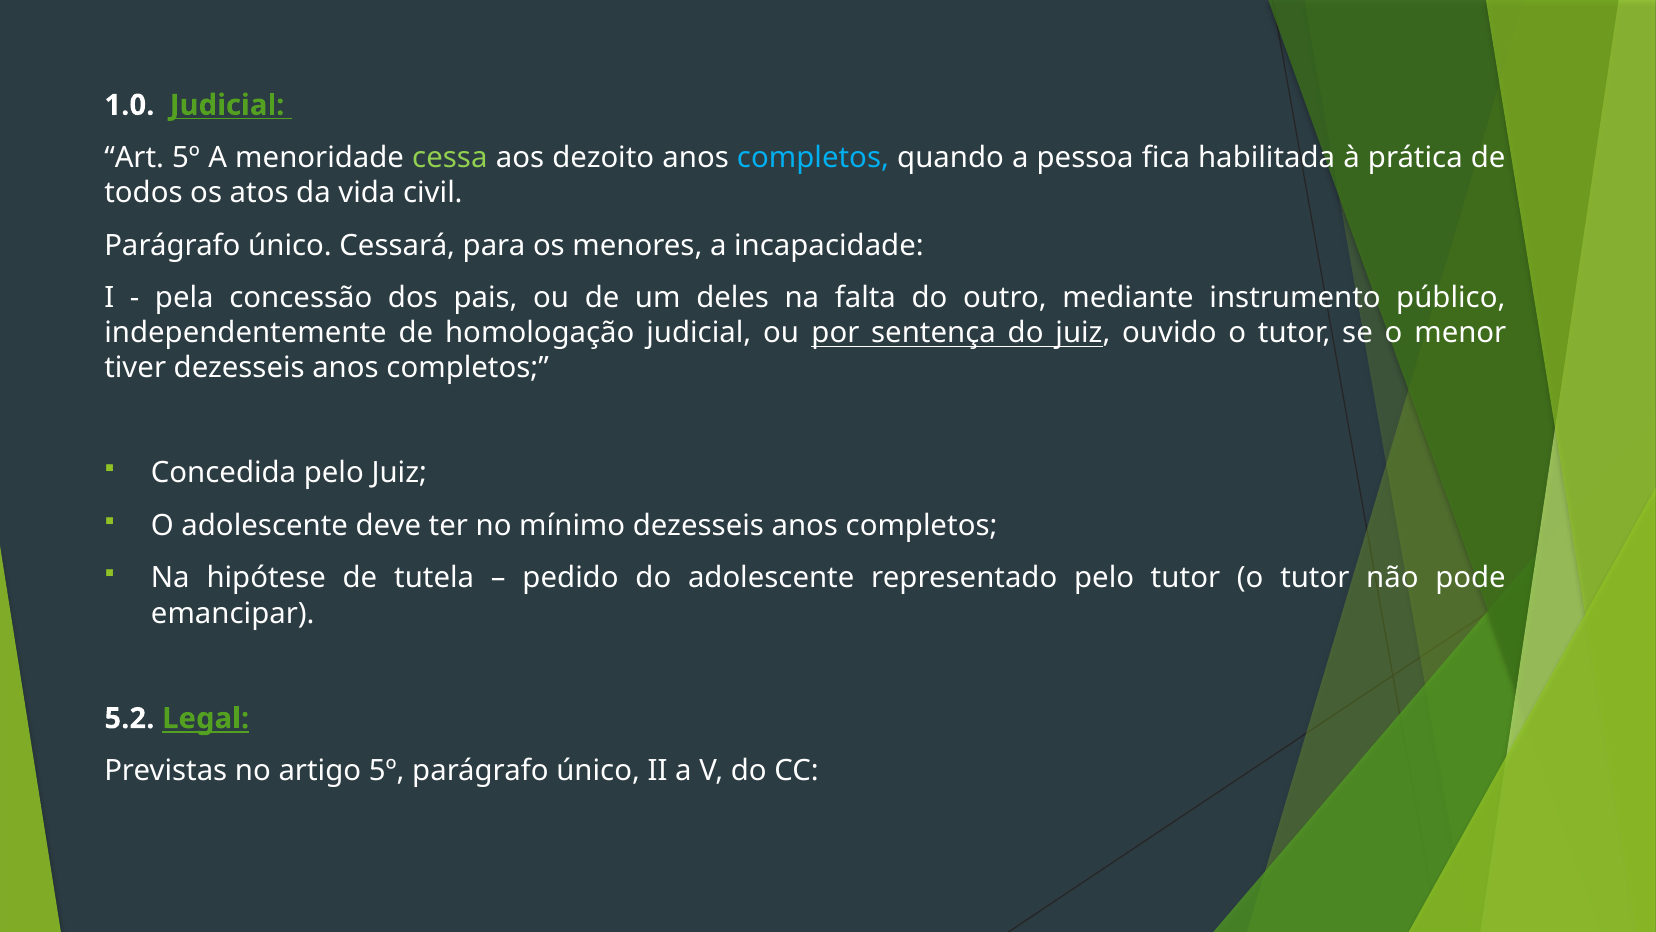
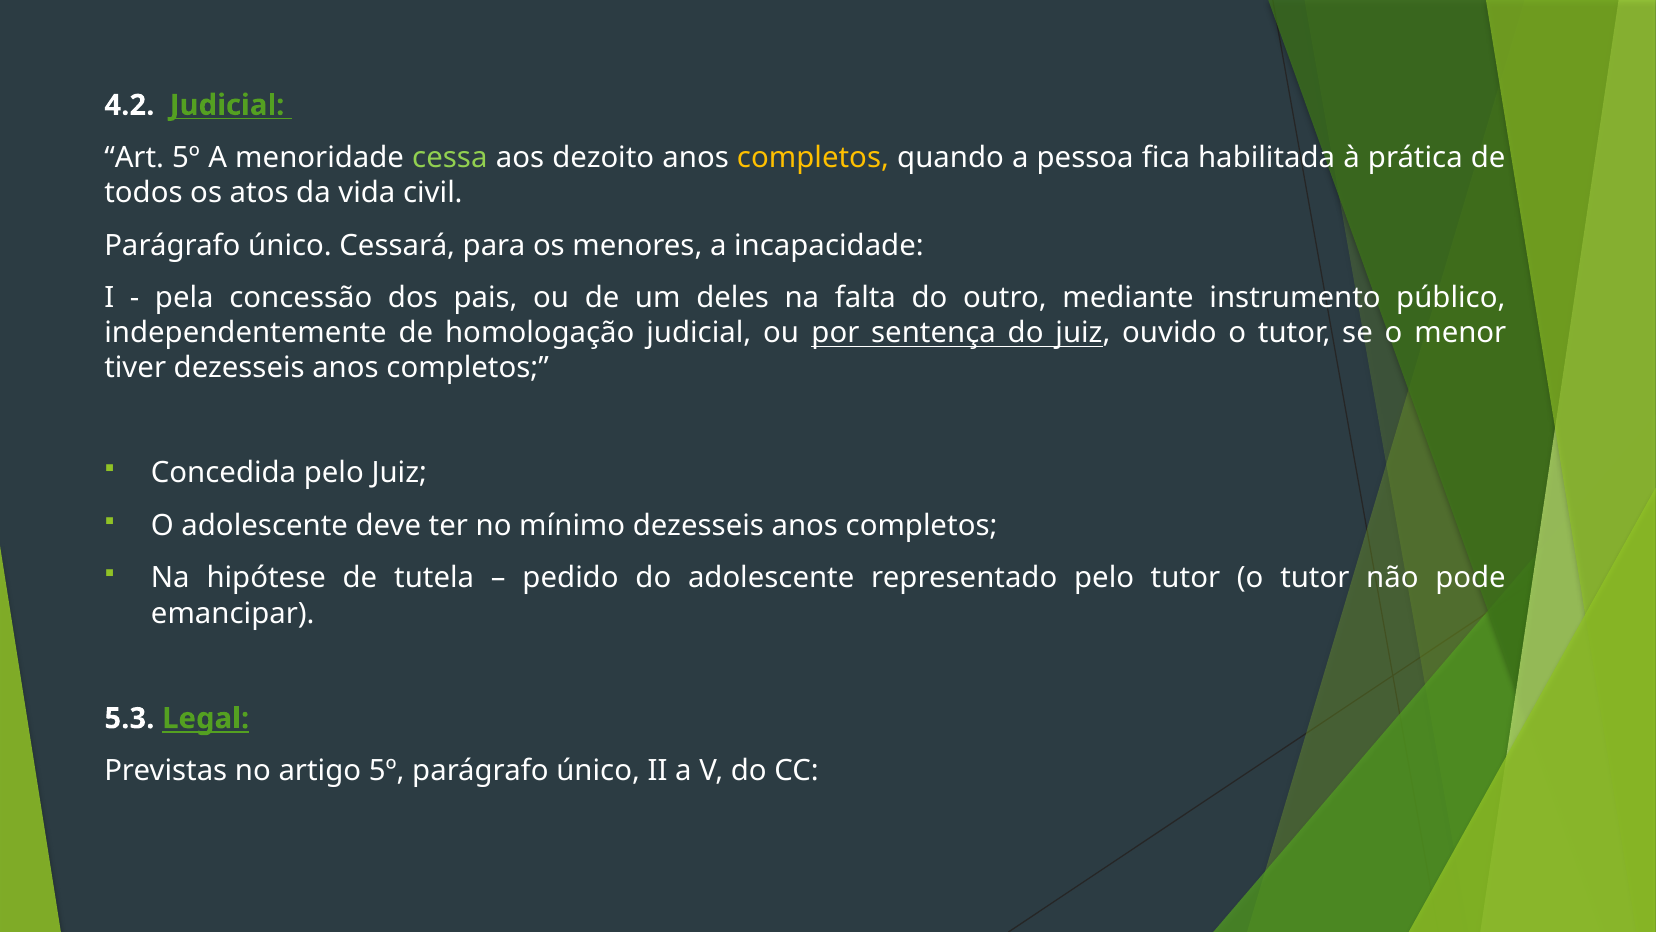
1.0: 1.0 -> 4.2 (129, 105)
completos colour: light blue -> yellow (813, 158)
5.2: 5.2 -> 5.3 (129, 718)
